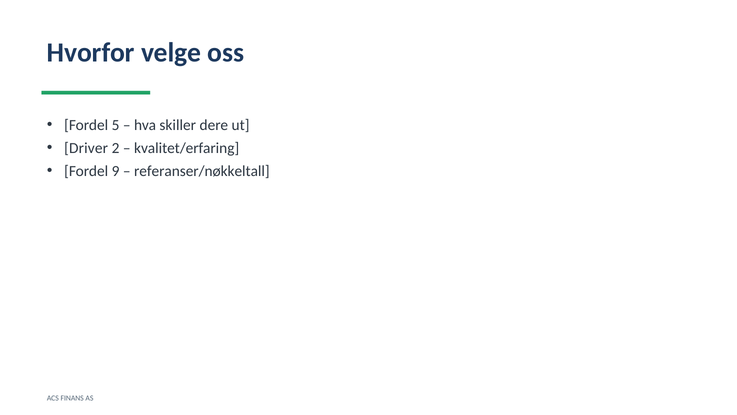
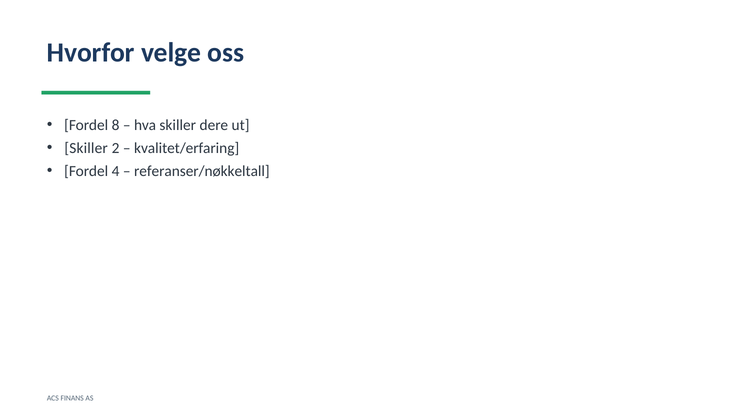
5: 5 -> 8 (116, 125)
Driver: Driver -> Skiller (86, 148)
9: 9 -> 4 (116, 171)
